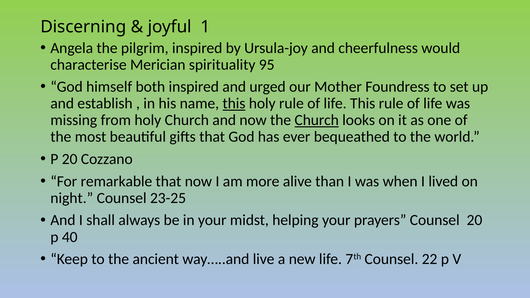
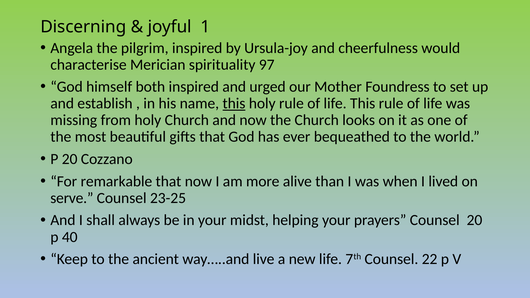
95: 95 -> 97 (267, 65)
Church underline: present -> none (317, 120)
night: night -> serve (72, 198)
